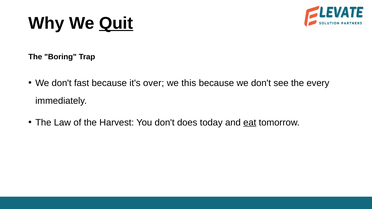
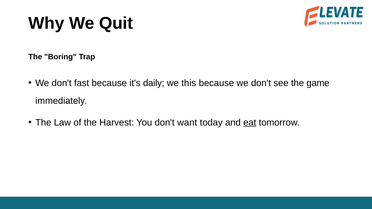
Quit underline: present -> none (116, 23)
over: over -> daily (154, 83)
every: every -> game (318, 83)
does: does -> want (187, 123)
